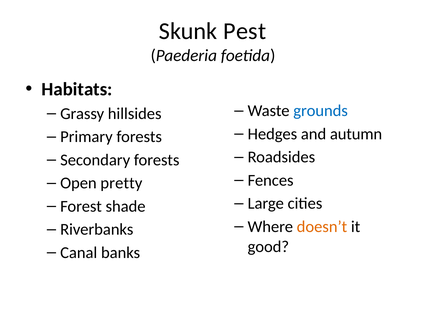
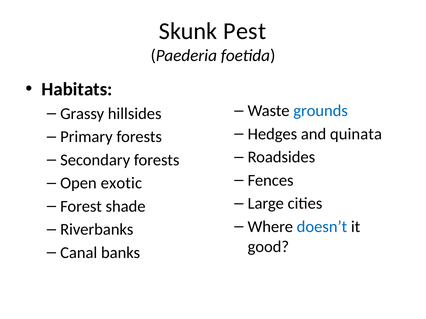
autumn: autumn -> quinata (356, 134)
pretty: pretty -> exotic (121, 183)
doesn’t colour: orange -> blue (322, 227)
